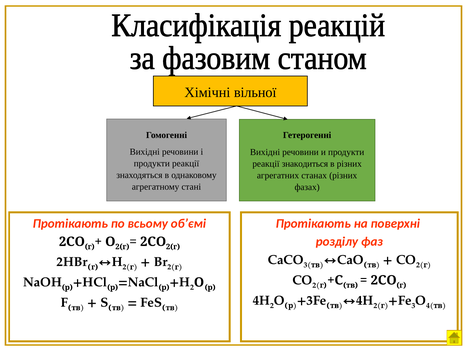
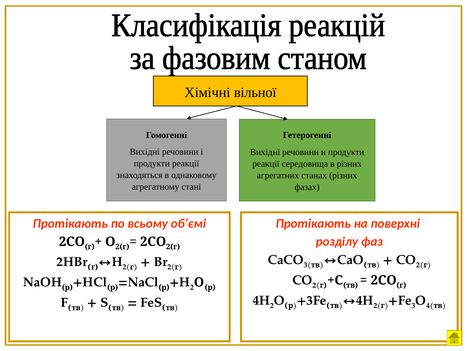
знакодиться: знакодиться -> середовища (305, 163)
